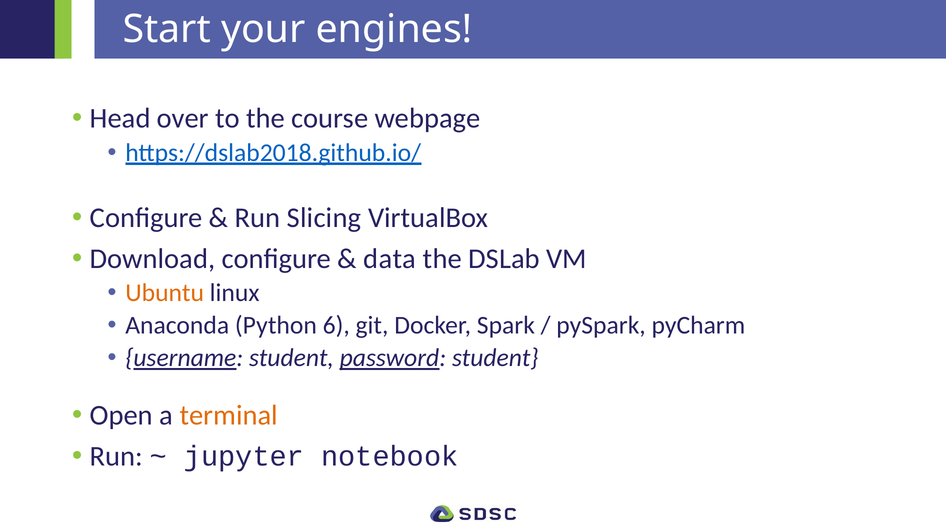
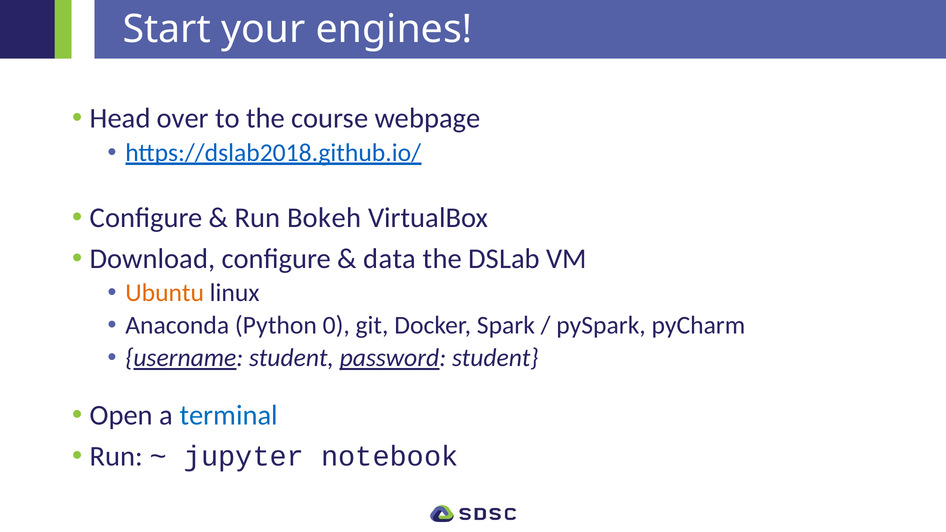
Slicing: Slicing -> Bokeh (324, 218)
6: 6 -> 0 (336, 325)
terminal colour: orange -> blue (229, 416)
